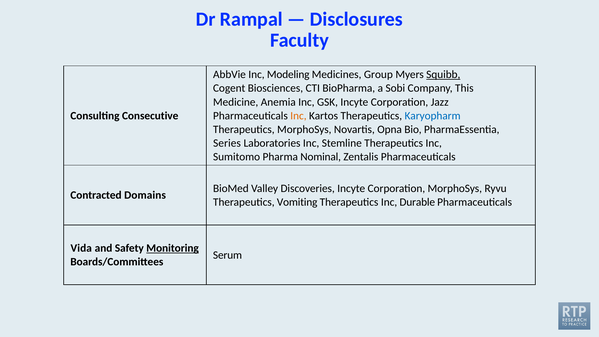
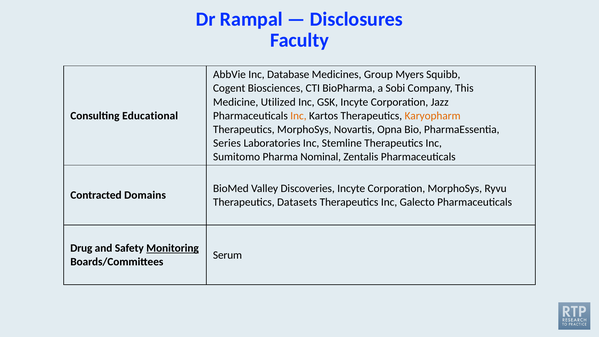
Modeling: Modeling -> Database (288, 75)
Squibb underline: present -> none (443, 75)
Anemia: Anemia -> Utilized (278, 102)
Consecutive: Consecutive -> Educational (150, 116)
Karyopharm colour: blue -> orange (433, 116)
Vomiting: Vomiting -> Datasets (297, 202)
Durable: Durable -> Galecto (417, 202)
Vida: Vida -> Drug (81, 248)
